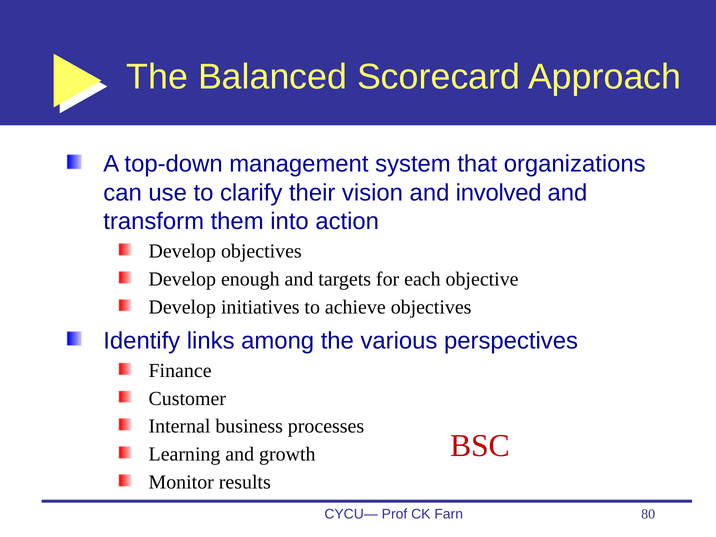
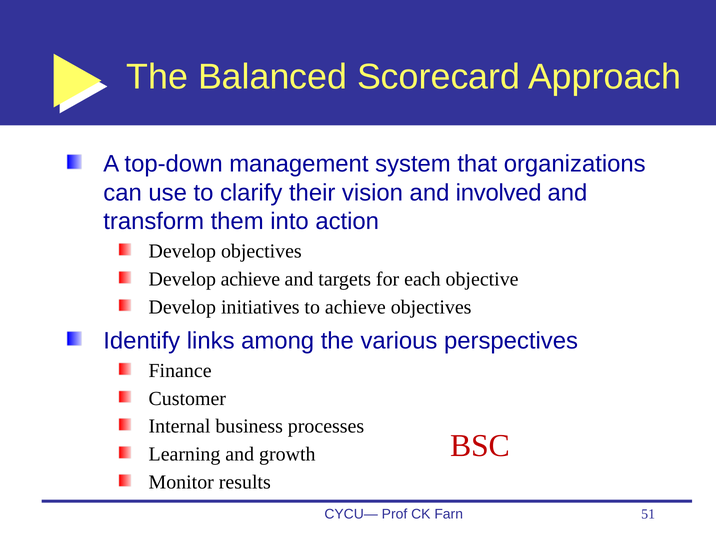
Develop enough: enough -> achieve (250, 279)
80: 80 -> 51 (648, 514)
